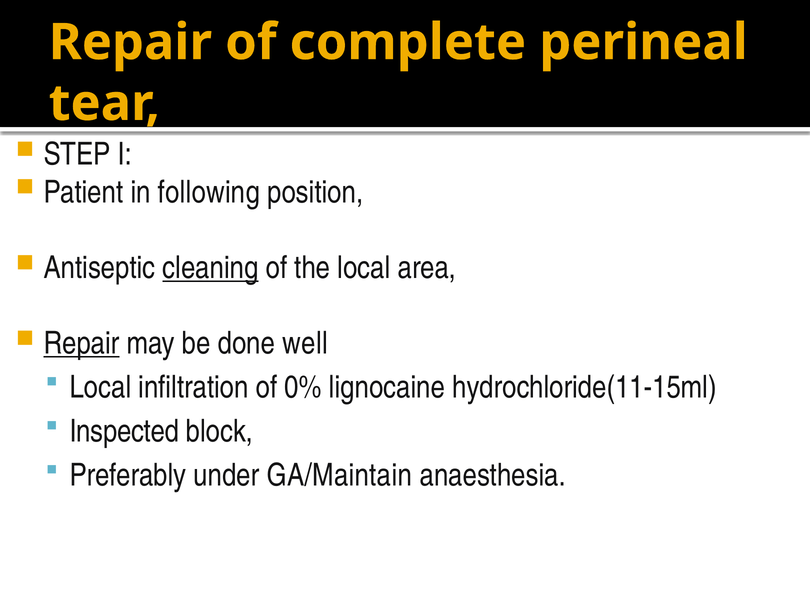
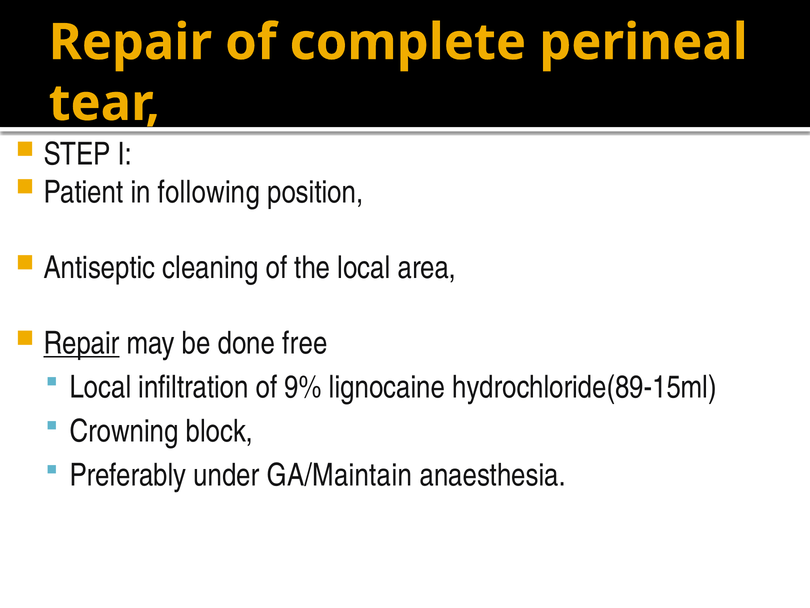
cleaning underline: present -> none (211, 267)
well: well -> free (305, 343)
0%: 0% -> 9% (303, 387)
hydrochloride(11-15ml: hydrochloride(11-15ml -> hydrochloride(89-15ml (584, 387)
Inspected: Inspected -> Crowning (124, 431)
